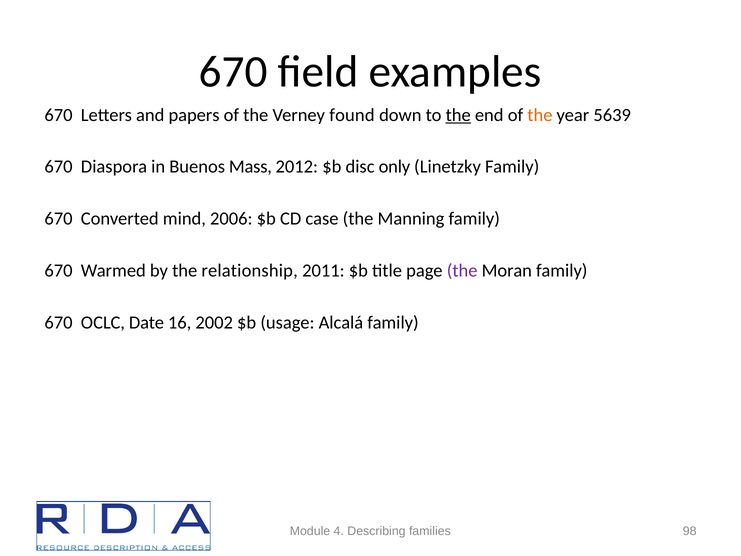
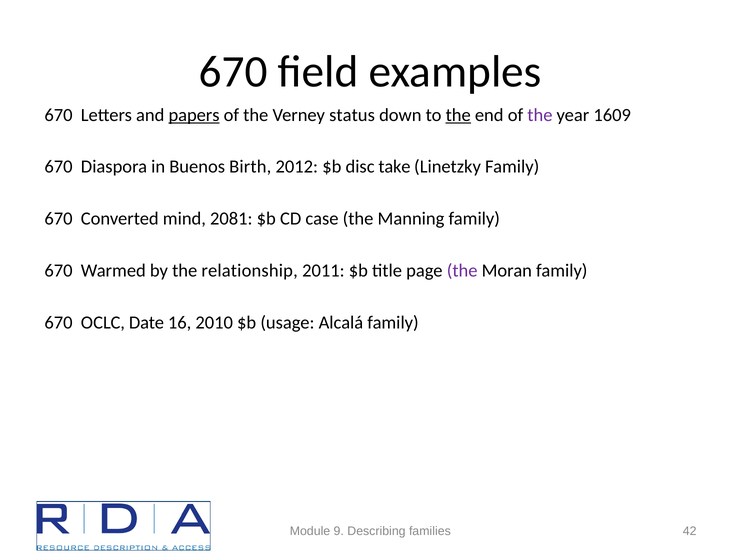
papers underline: none -> present (194, 115)
found: found -> status (352, 115)
the colour: orange -> purple (540, 115)
5639: 5639 -> 1609 (612, 115)
Mass: Mass -> Birth (250, 167)
only: only -> take (394, 167)
2006: 2006 -> 2081 (231, 219)
2002: 2002 -> 2010 (214, 322)
4: 4 -> 9 (339, 531)
98: 98 -> 42 (690, 531)
